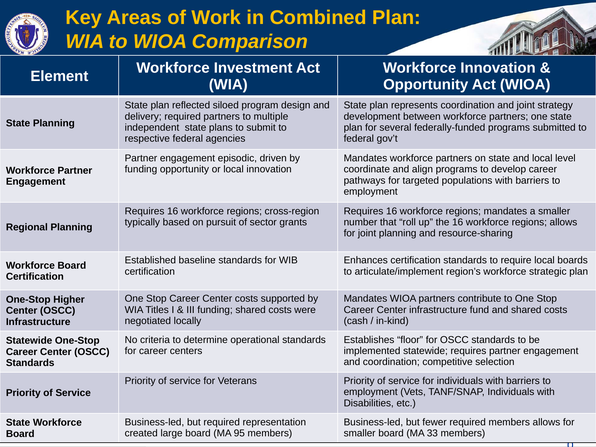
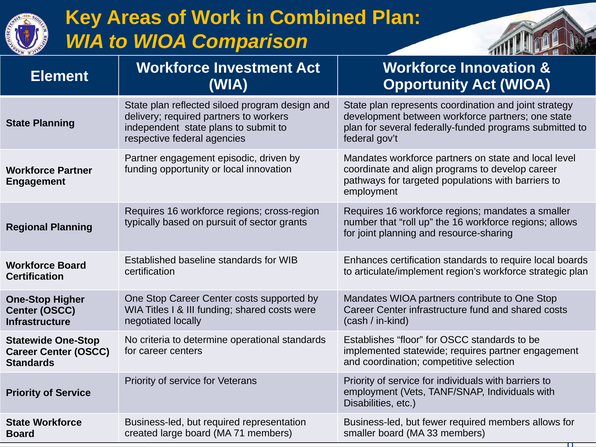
multiple: multiple -> workers (271, 116)
95: 95 -> 71 (239, 433)
